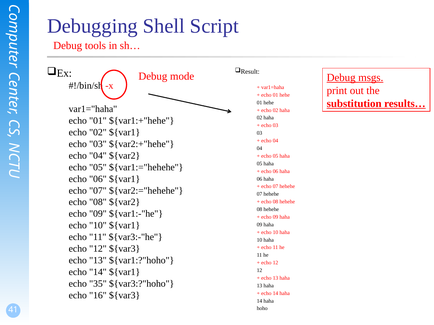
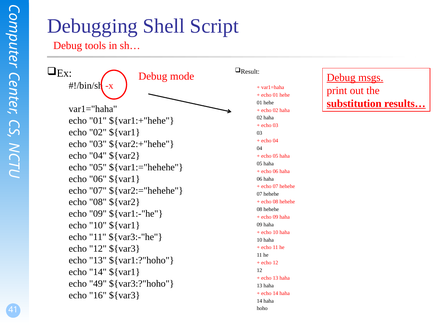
35: 35 -> 49 (98, 284)
